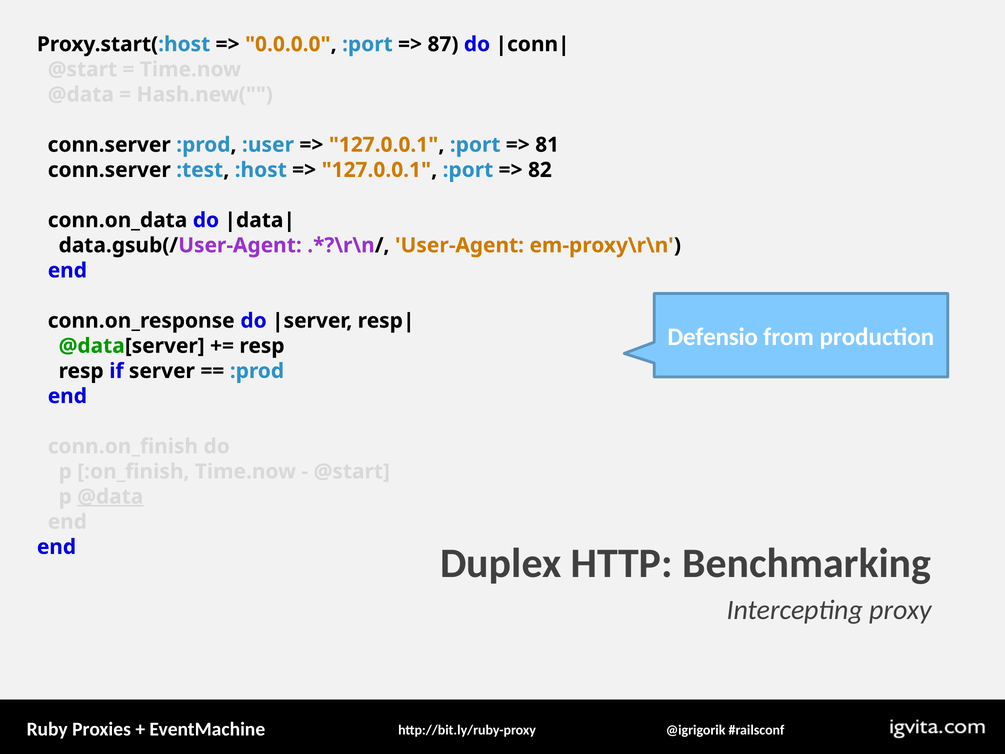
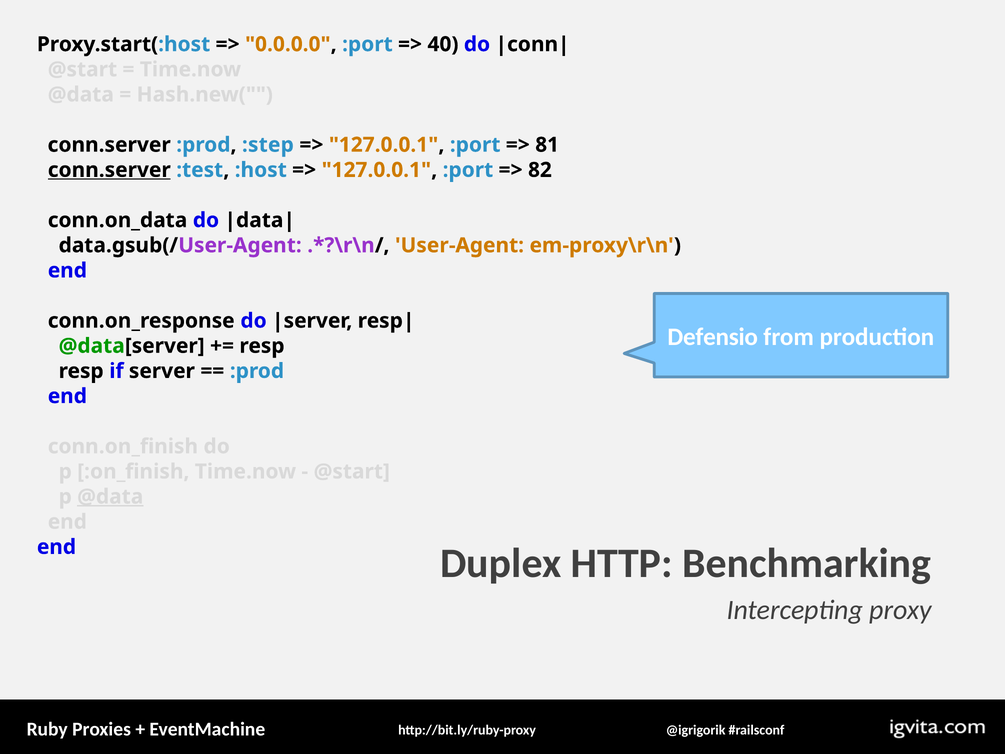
87: 87 -> 40 (443, 44)
:user: :user -> :step (268, 145)
conn.server underline: none -> present (109, 170)
